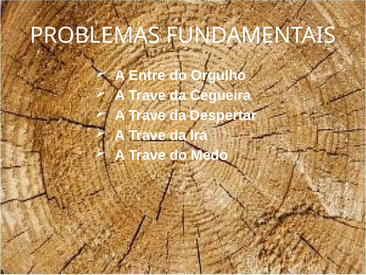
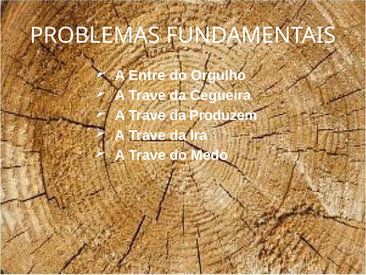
Despertar: Despertar -> Produzem (223, 115)
